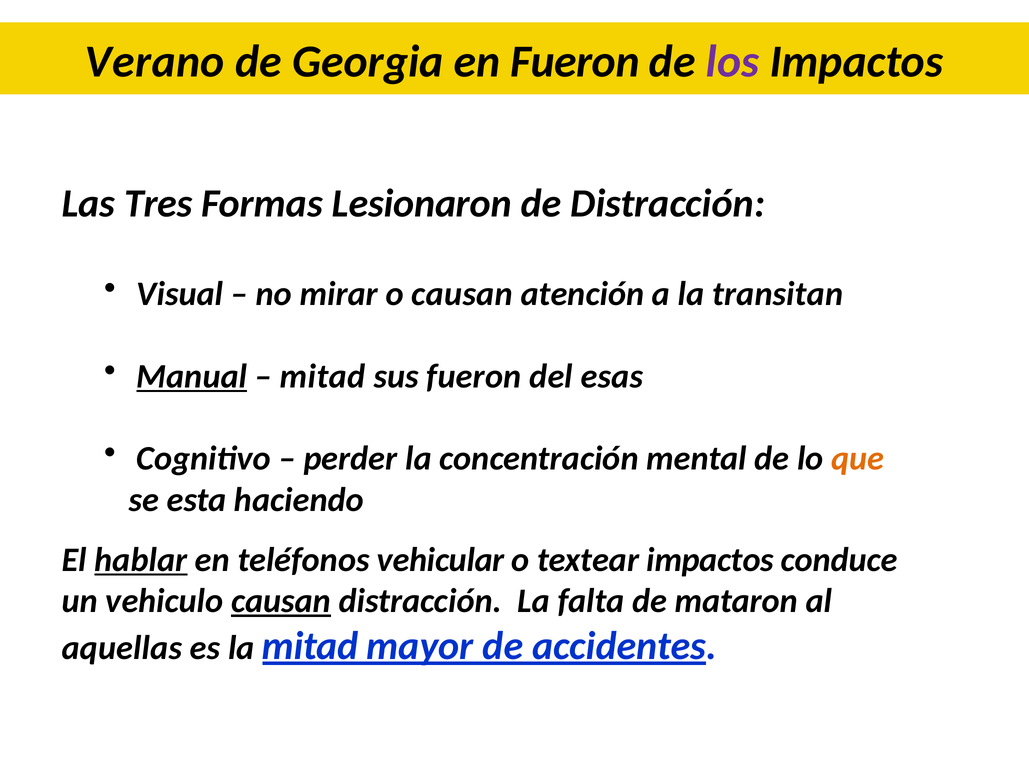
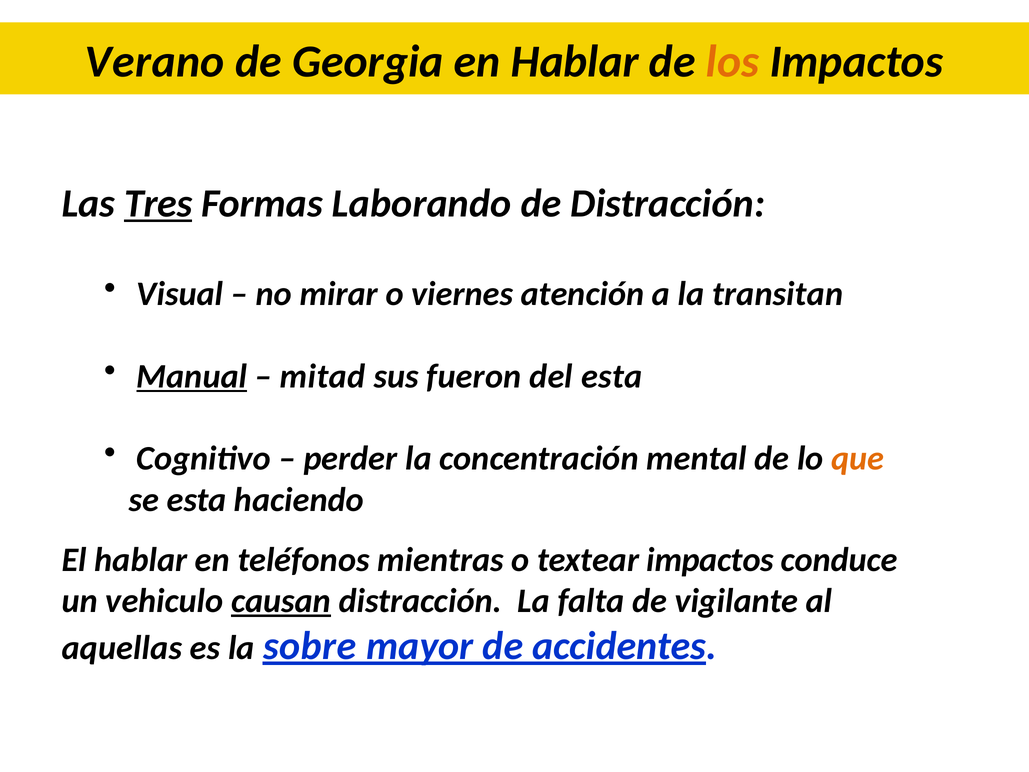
en Fueron: Fueron -> Hablar (575, 61)
los colour: purple -> orange (733, 61)
Tres underline: none -> present (158, 203)
Lesionaron: Lesionaron -> Laborando (422, 203)
o causan: causan -> viernes (462, 294)
del esas: esas -> esta (612, 376)
hablar underline: present -> none (141, 560)
vehicular: vehicular -> mientras (441, 560)
mataron: mataron -> vigilante (736, 601)
la mitad: mitad -> sobre (310, 646)
